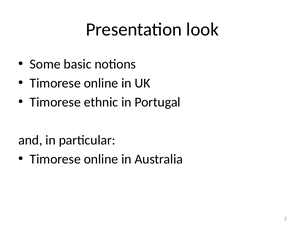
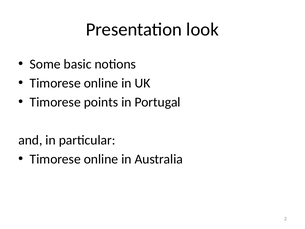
ethnic: ethnic -> points (101, 102)
